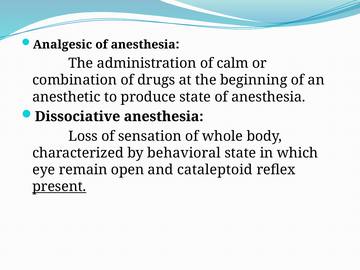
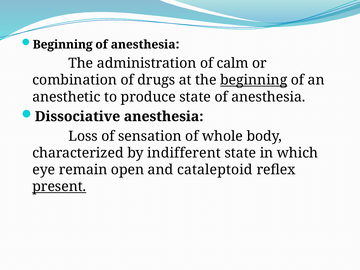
Analgesic: Analgesic -> Beginning (63, 45)
beginning underline: none -> present (254, 80)
behavioral: behavioral -> indifferent (184, 153)
